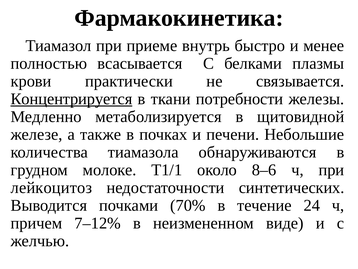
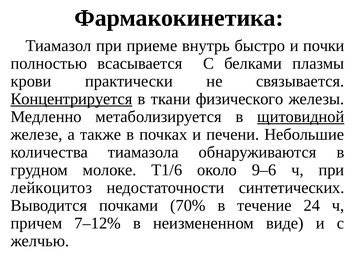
менее: менее -> почки (324, 46)
потребности: потребности -> физического (240, 99)
щитовидной underline: none -> present (301, 116)
Т1/1: Т1/1 -> Т1/6 (167, 170)
8–6: 8–6 -> 9–6 (264, 170)
